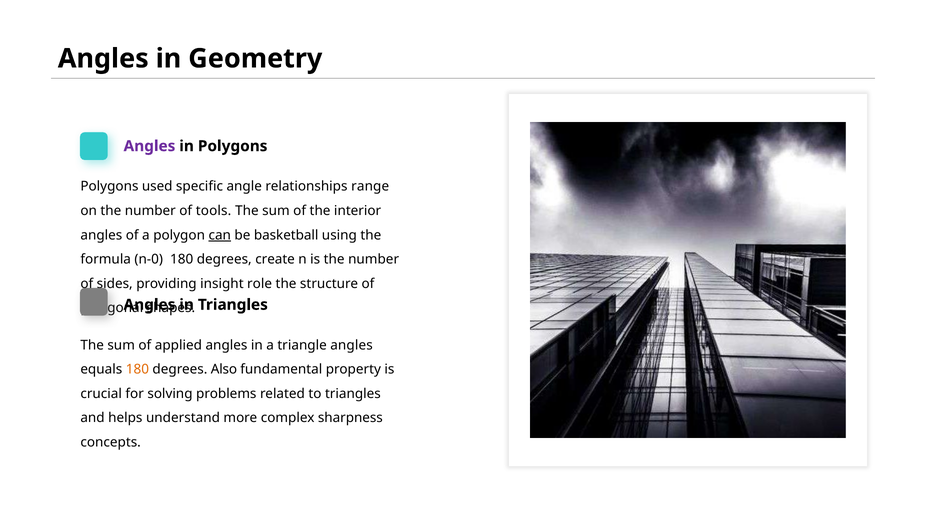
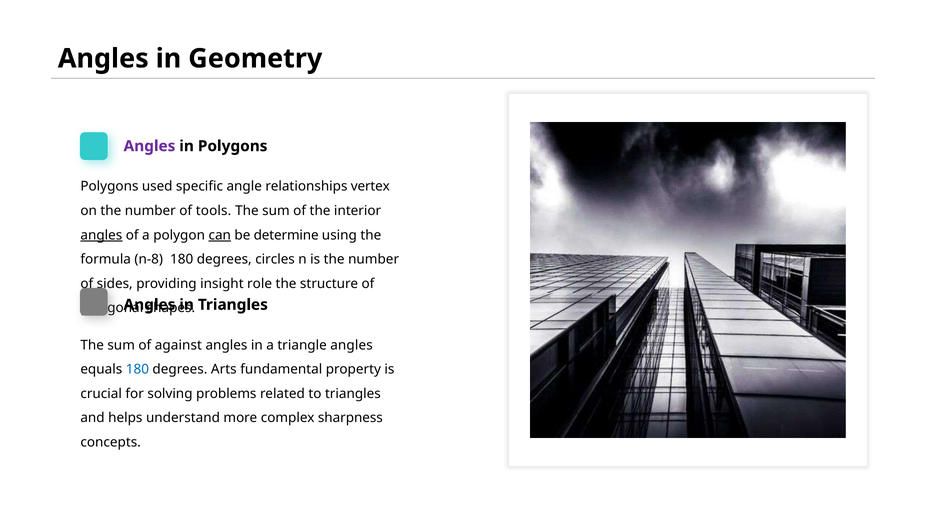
range: range -> vertex (370, 186)
angles underline: none -> present (101, 235)
basketball: basketball -> determine (286, 235)
n-0: n-0 -> n-8 (149, 259)
create: create -> circles (275, 259)
applied: applied -> against (178, 345)
180 colour: orange -> blue (137, 369)
Also: Also -> Arts (224, 369)
